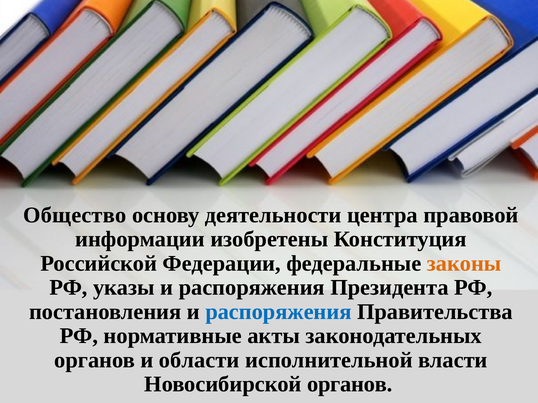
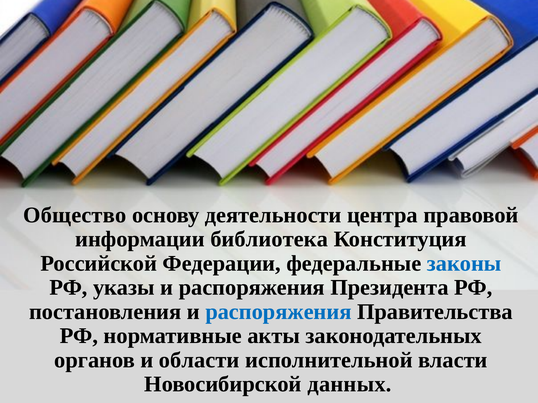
изобретены: изобретены -> библиотека (269, 239)
законы colour: orange -> blue (464, 264)
Новосибирской органов: органов -> данных (350, 385)
